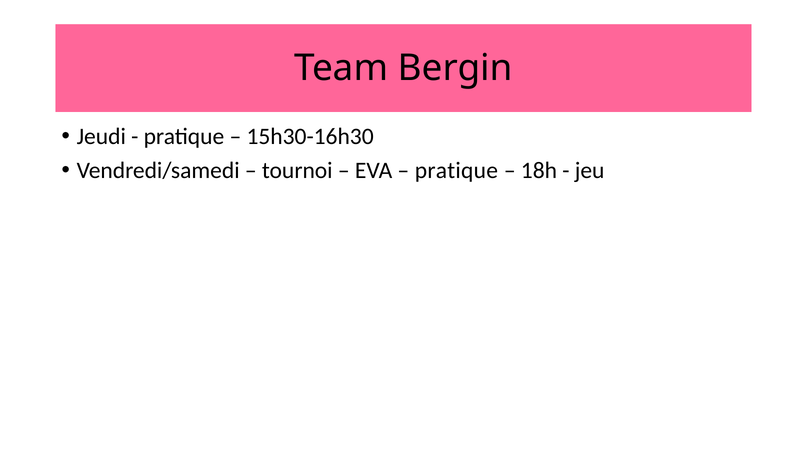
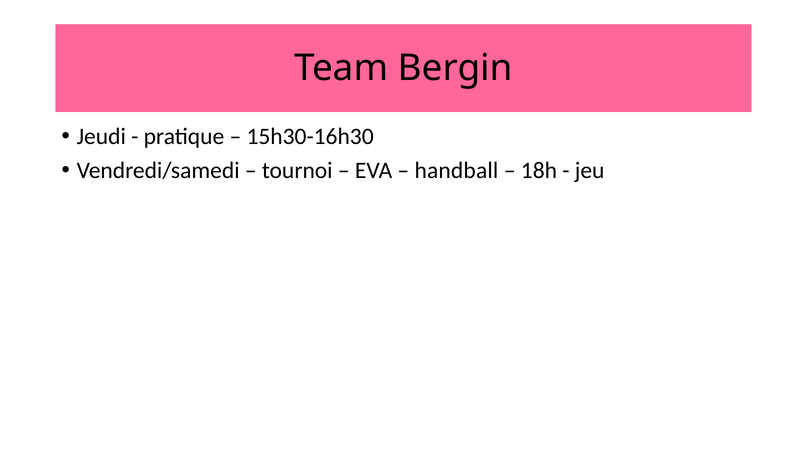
pratique: pratique -> handball (456, 170)
